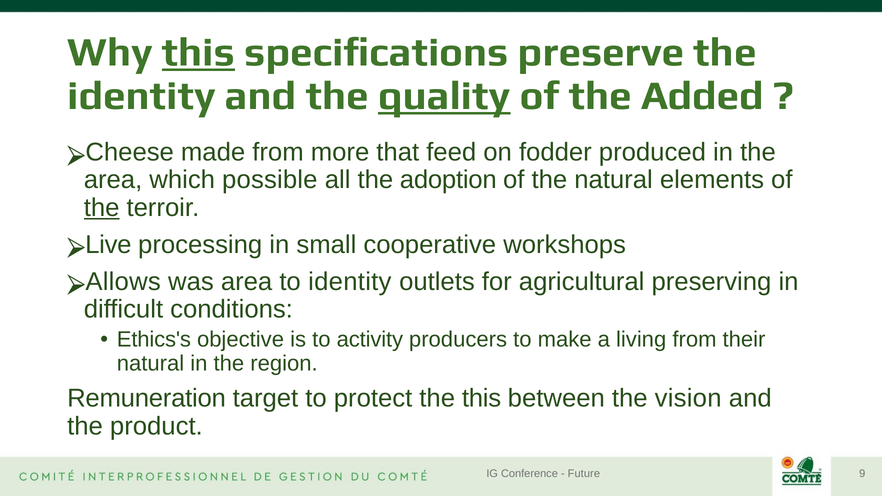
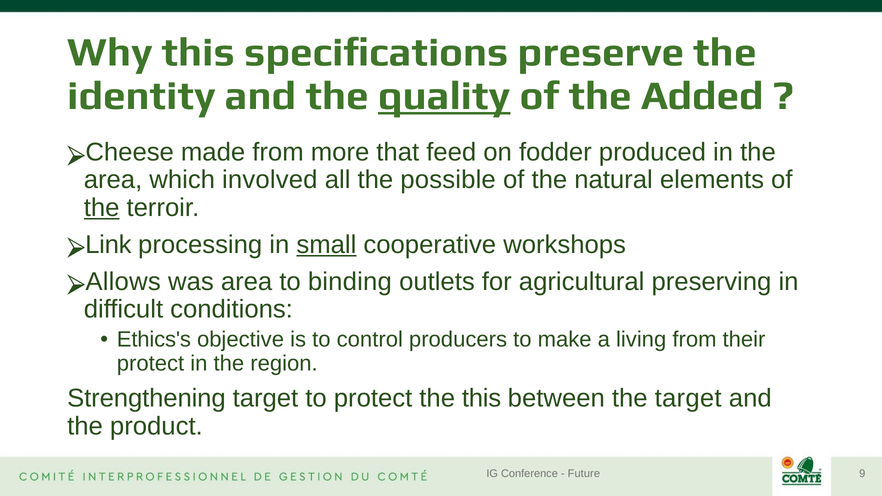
this underline: present -> none (199, 52)
possible: possible -> involved (270, 180)
adoption: adoption -> possible (448, 180)
Live: Live -> Link (108, 245)
small underline: none -> present (326, 245)
to identity: identity -> binding (350, 282)
activity: activity -> control (370, 340)
natural: natural -> protect (151, 364)
Remuneration: Remuneration -> Strengthening (146, 398)
the vision: vision -> target (688, 398)
